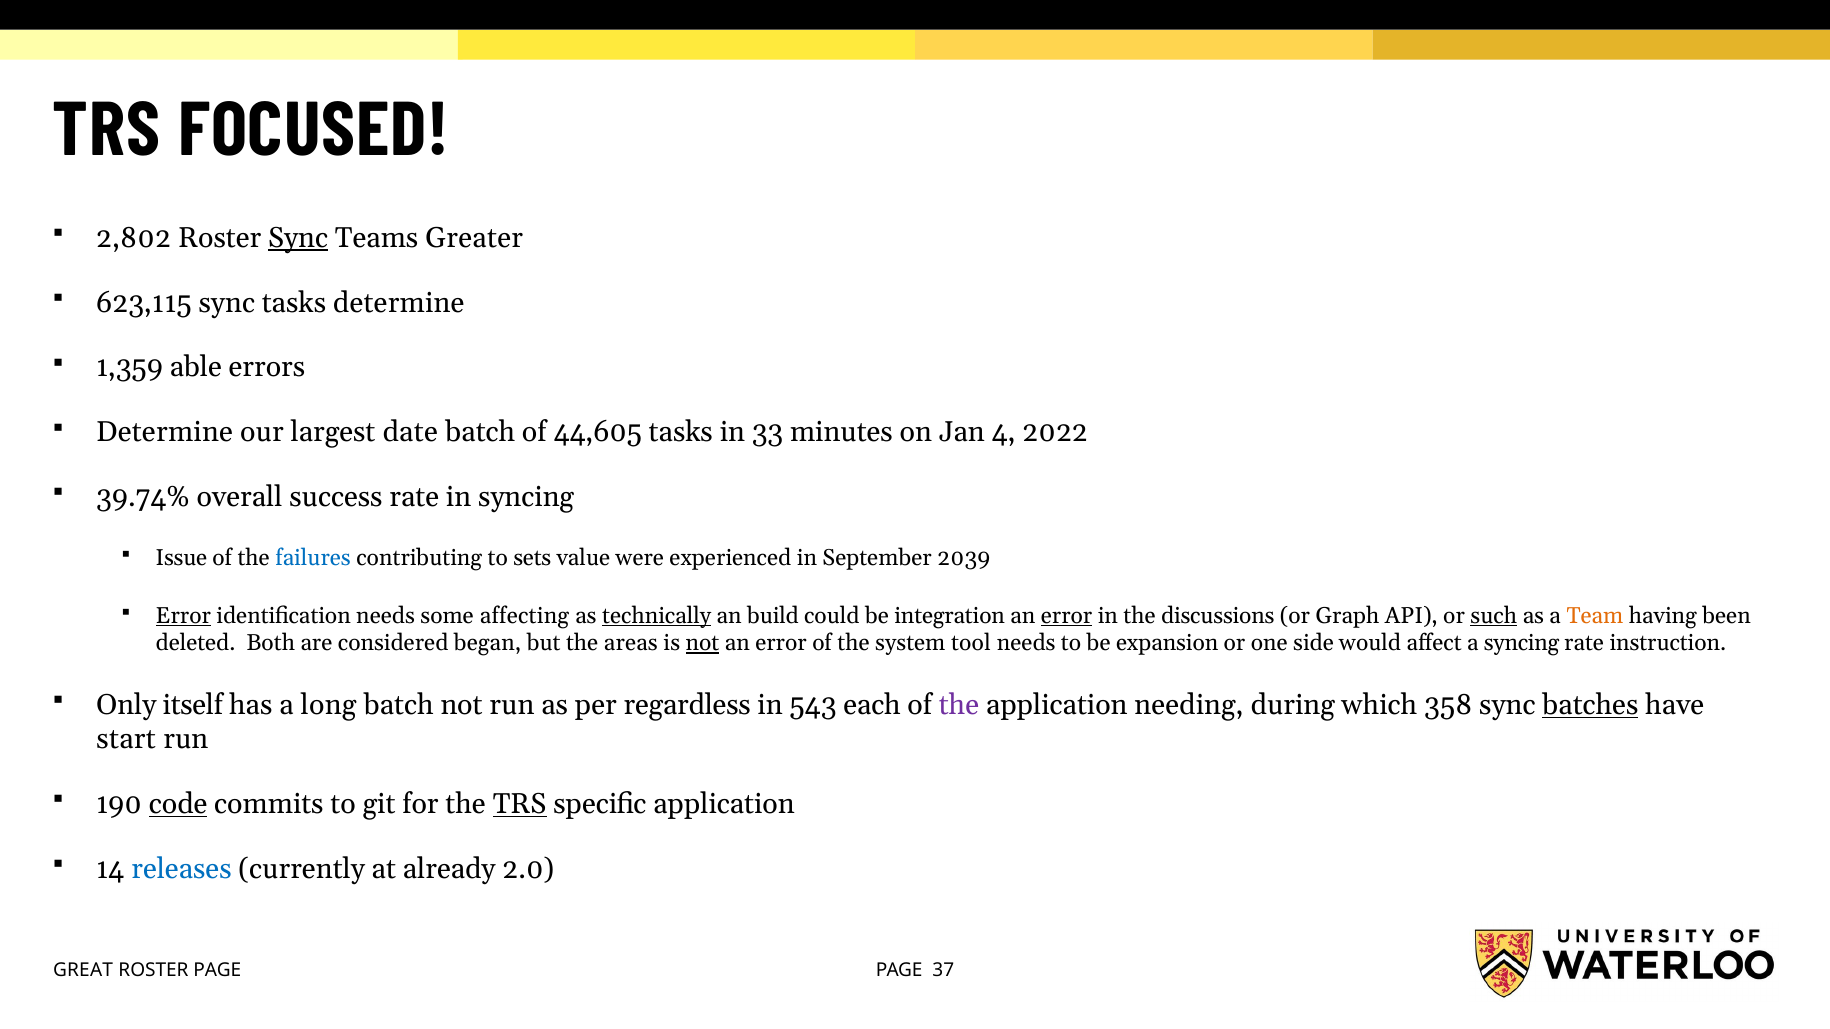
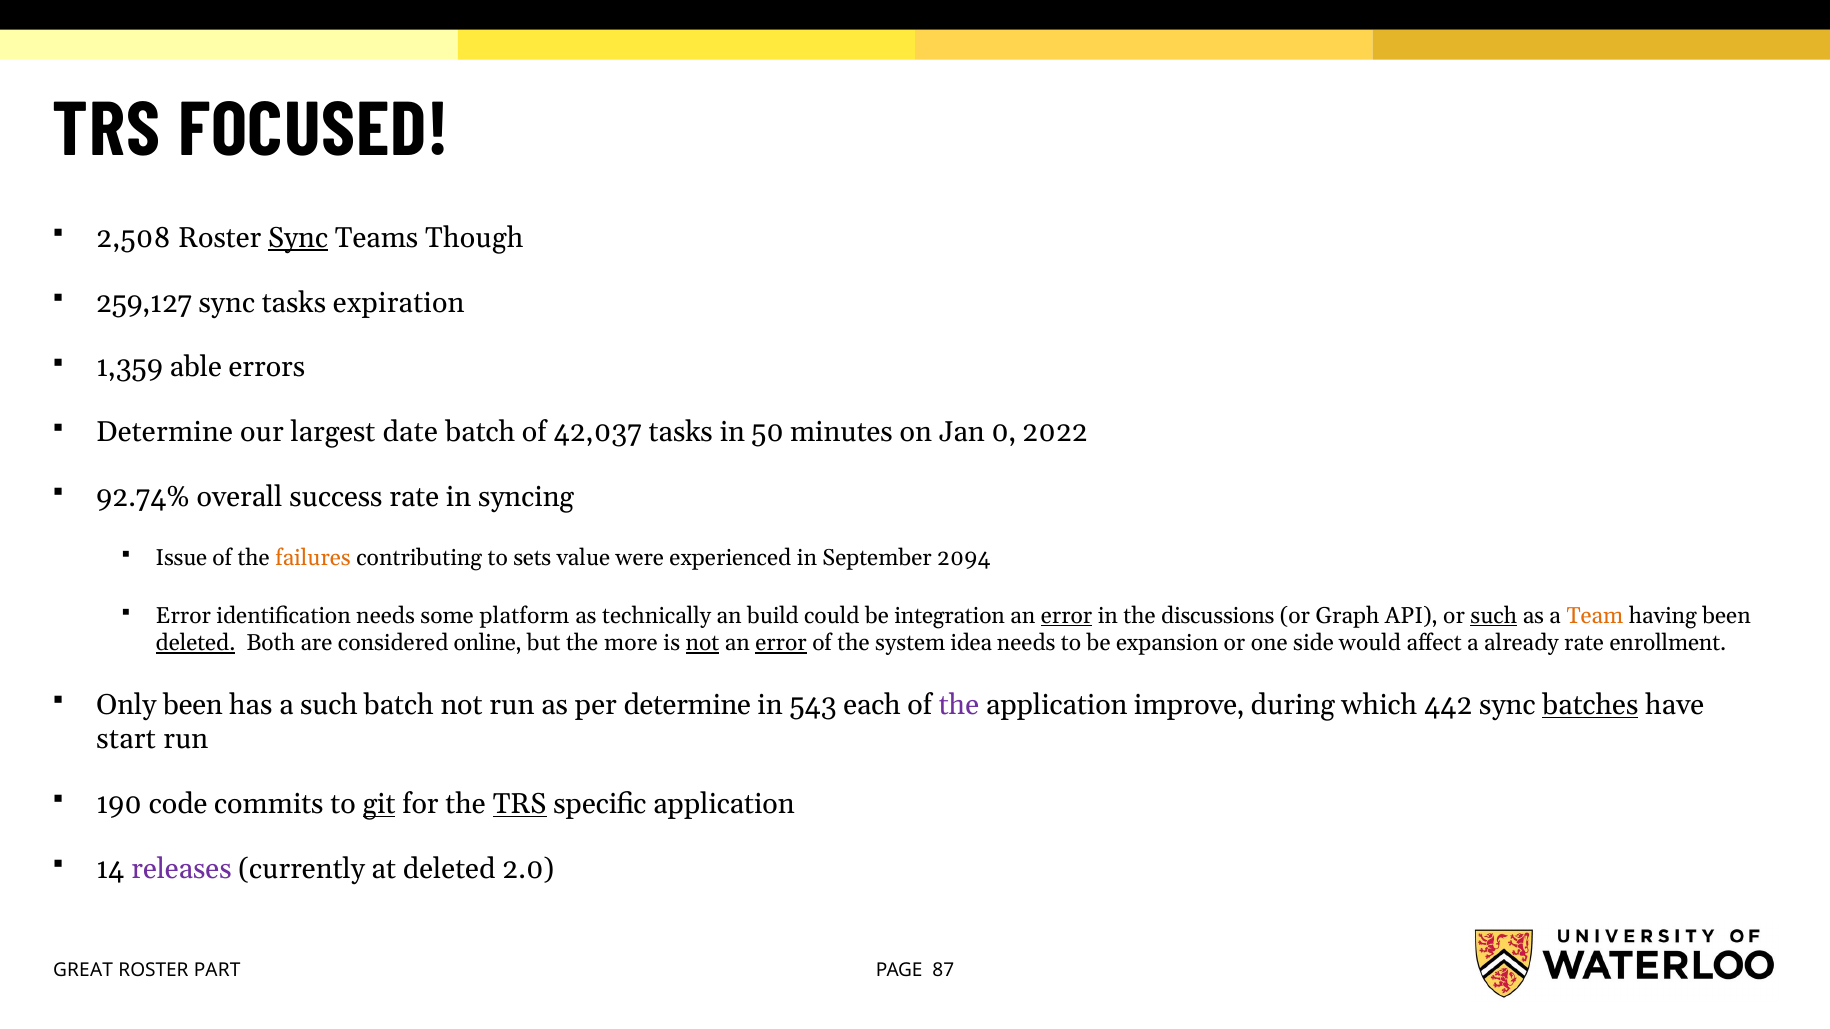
2,802: 2,802 -> 2,508 (134, 238)
Greater: Greater -> Though (474, 238)
623,115: 623,115 -> 259,127 (144, 303)
tasks determine: determine -> expiration (399, 303)
44,605: 44,605 -> 42,037 (598, 432)
33: 33 -> 50 (768, 432)
4: 4 -> 0 (1004, 432)
39.74%: 39.74% -> 92.74% (143, 497)
failures colour: blue -> orange (313, 558)
2039: 2039 -> 2094 (964, 558)
Error underline: present -> none (183, 616)
affecting: affecting -> platform (524, 616)
technically underline: present -> none (657, 616)
deleted underline: none -> present (196, 644)
began: began -> online (488, 644)
areas: areas -> more (631, 644)
error underline: none -> present (781, 644)
tool: tool -> idea (971, 644)
a syncing: syncing -> already (1521, 644)
instruction: instruction -> enrollment (1668, 644)
Only itself: itself -> been (193, 705)
a long: long -> such (329, 705)
per regardless: regardless -> determine (687, 705)
needing: needing -> improve (1189, 705)
358: 358 -> 442 (1448, 705)
code underline: present -> none (178, 804)
git underline: none -> present (379, 804)
releases colour: blue -> purple (181, 869)
at already: already -> deleted (449, 869)
ROSTER PAGE: PAGE -> PART (217, 971)
37: 37 -> 87 (943, 970)
